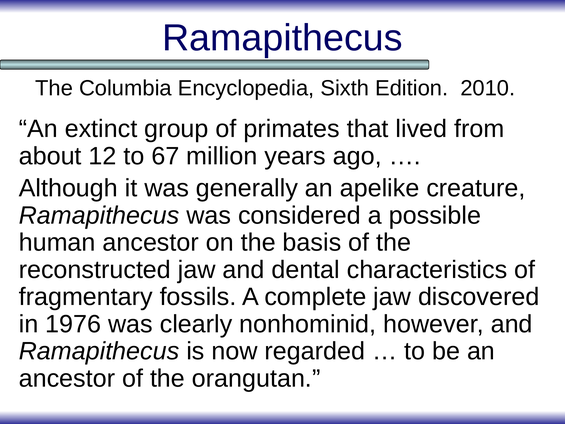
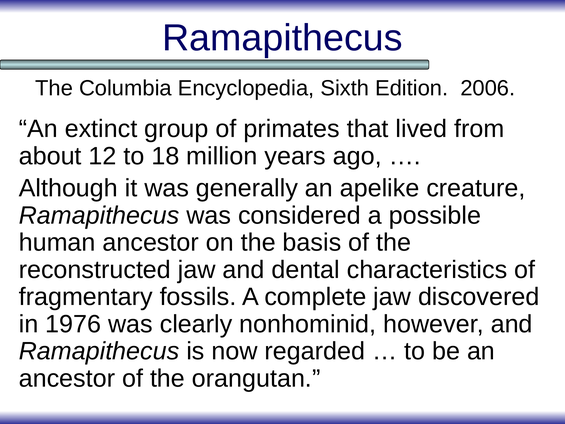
2010: 2010 -> 2006 (488, 88)
67: 67 -> 18 (165, 156)
